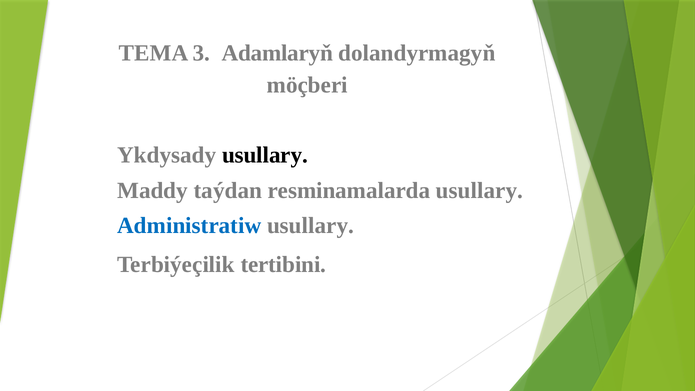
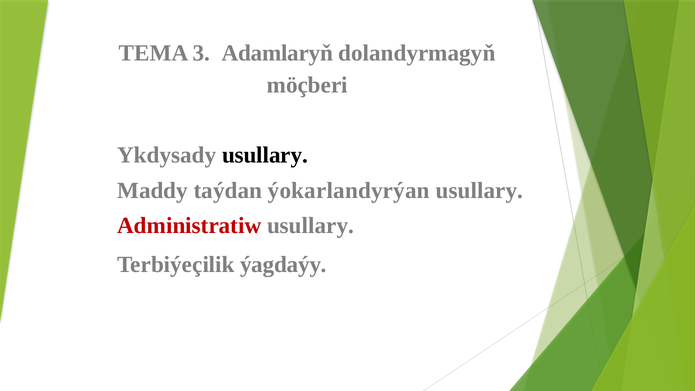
resminamalarda: resminamalarda -> ýokarlandyrýan (349, 190)
Administratiw colour: blue -> red (189, 225)
tertibini: tertibini -> ýagdaýy (283, 265)
